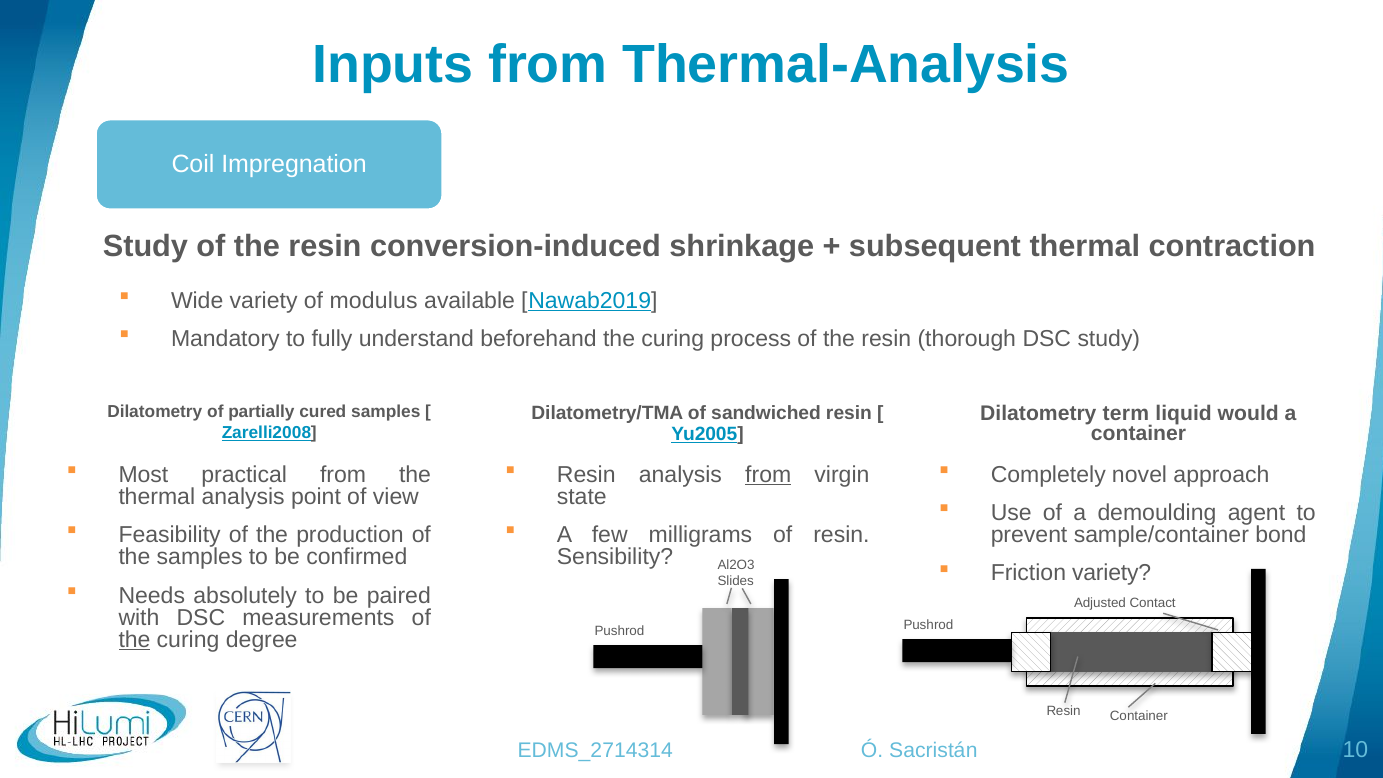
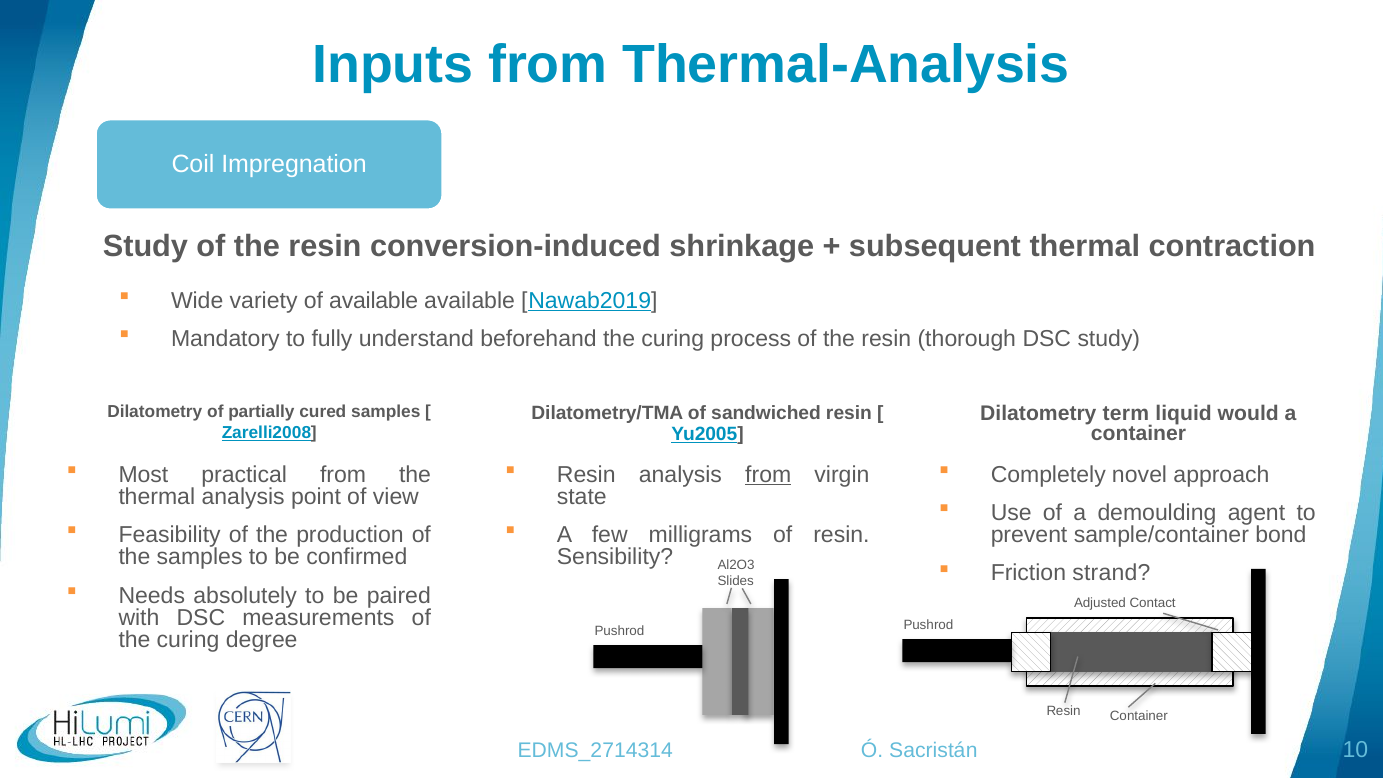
of modulus: modulus -> available (374, 301)
Friction variety: variety -> strand (1111, 573)
the underline: present -> none (134, 640)
